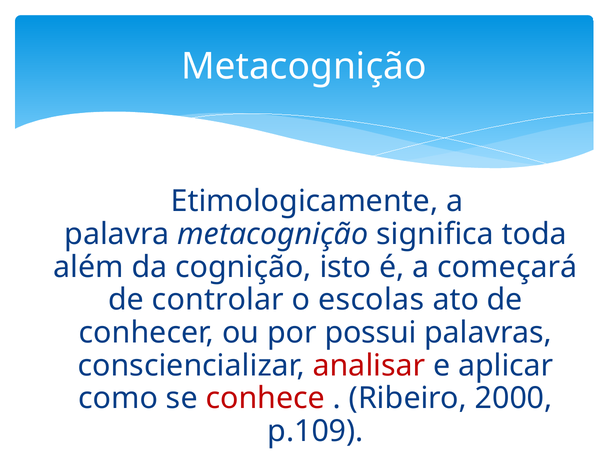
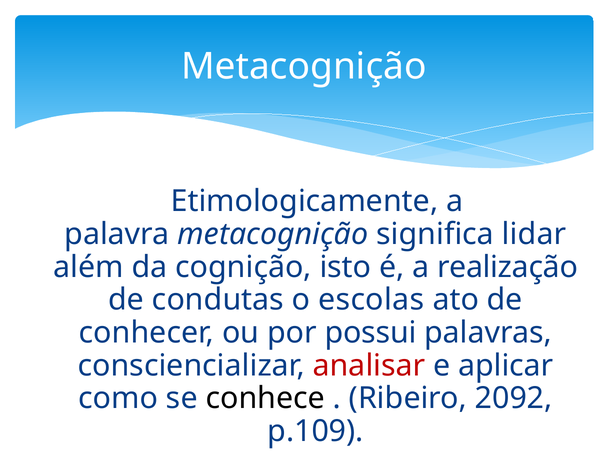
toda: toda -> lidar (534, 234)
começará: começará -> realização (508, 267)
controlar: controlar -> condutas (218, 300)
conhece colour: red -> black (265, 398)
2000: 2000 -> 2092 (514, 398)
